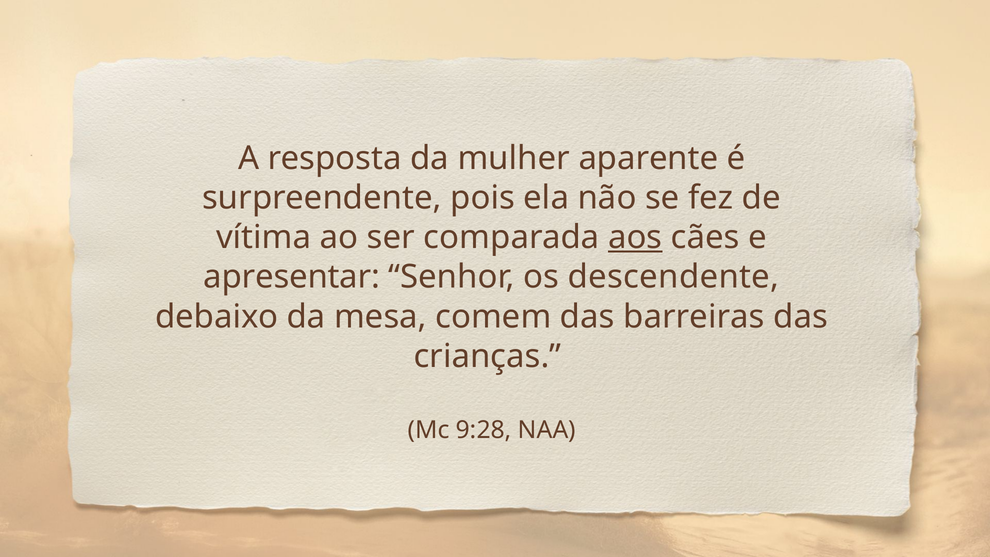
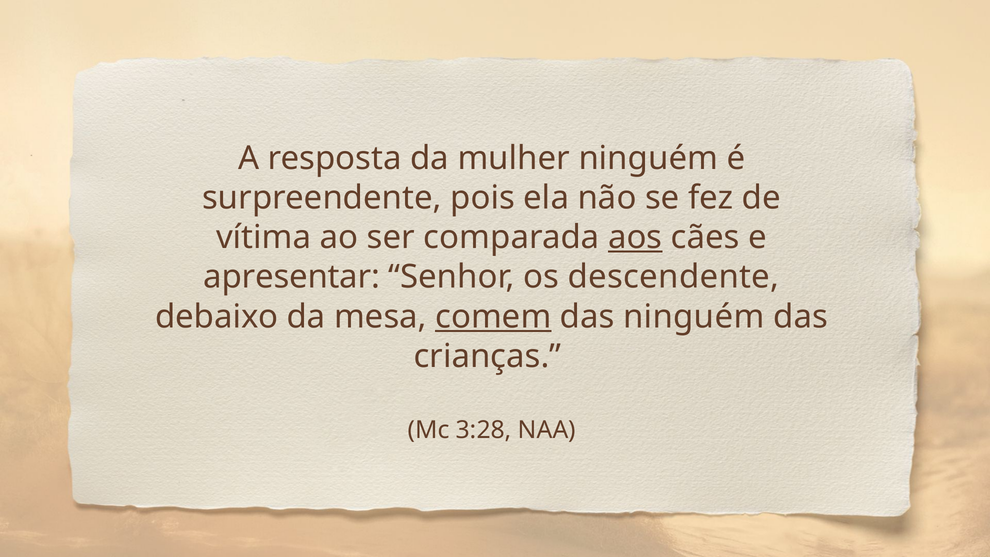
mulher aparente: aparente -> ninguém (648, 158)
comem underline: none -> present (493, 317)
das barreiras: barreiras -> ninguém (694, 317)
9:28: 9:28 -> 3:28 (484, 430)
